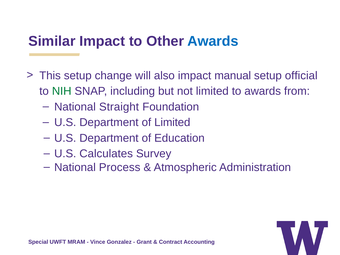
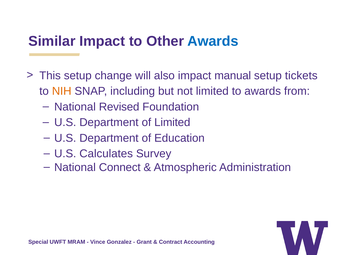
official: official -> tickets (301, 76)
NIH colour: green -> orange (62, 91)
Straight: Straight -> Revised (119, 107)
Process: Process -> Connect (120, 167)
